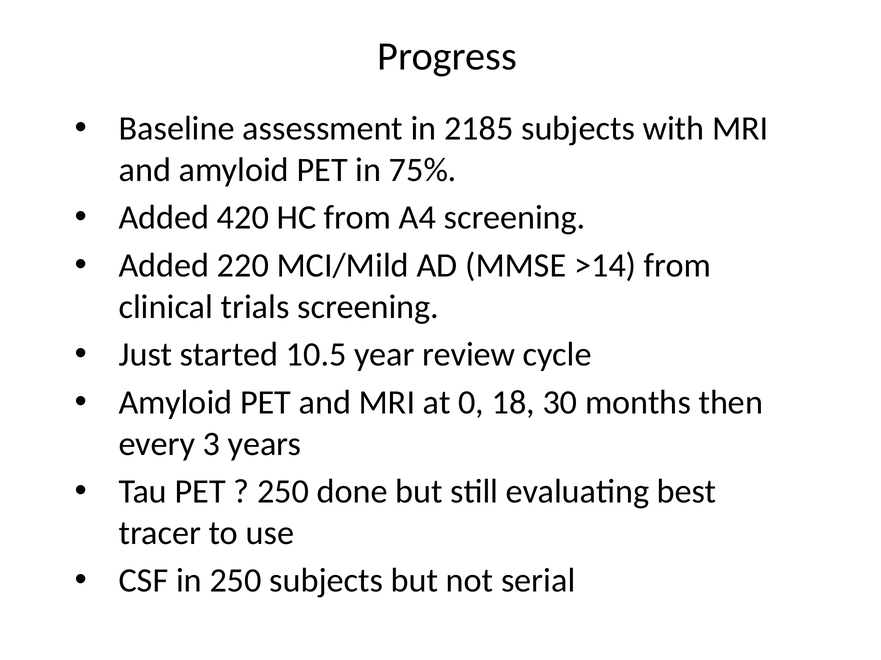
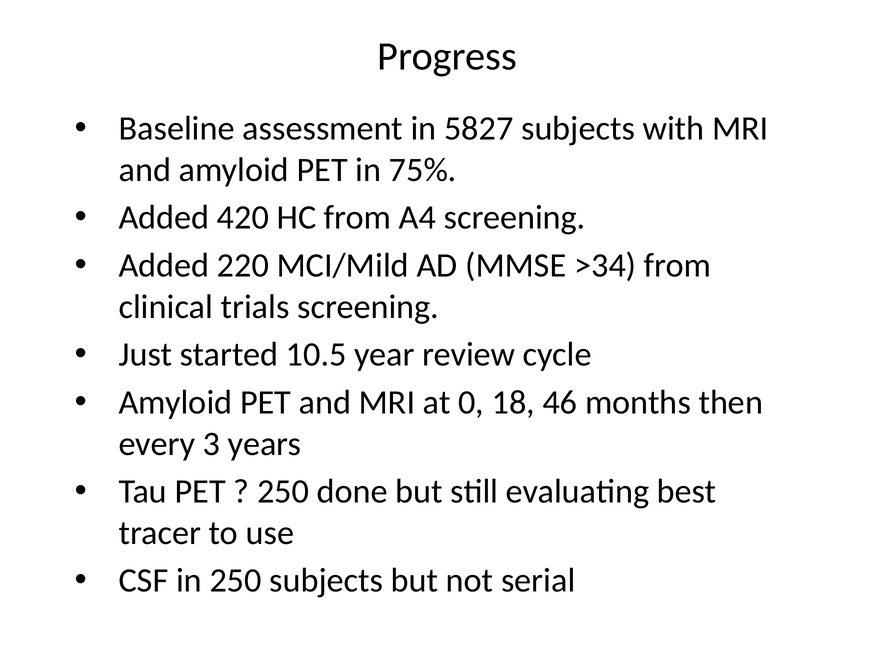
2185: 2185 -> 5827 (479, 129)
>14: >14 -> >34 (605, 266)
30: 30 -> 46 (560, 403)
